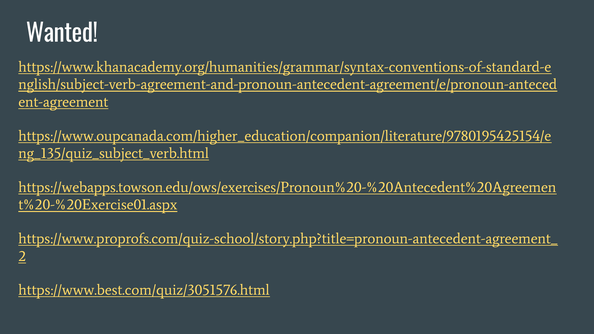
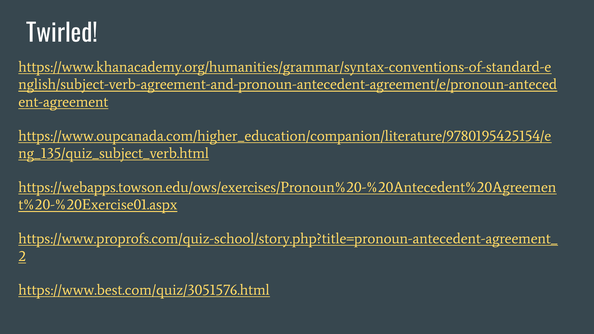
Wanted: Wanted -> Twirled (62, 34)
